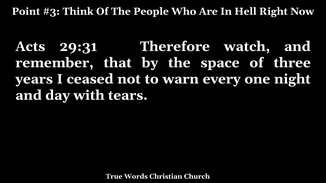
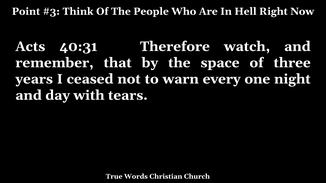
29:31: 29:31 -> 40:31 (78, 47)
